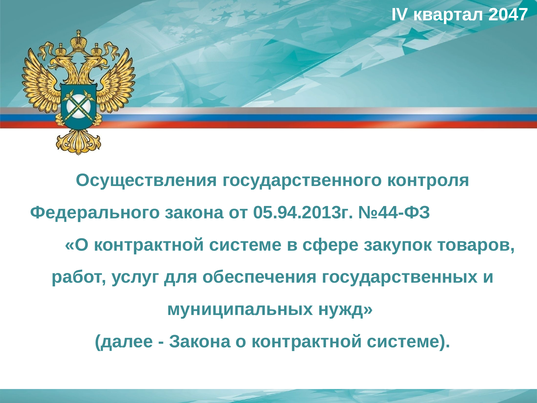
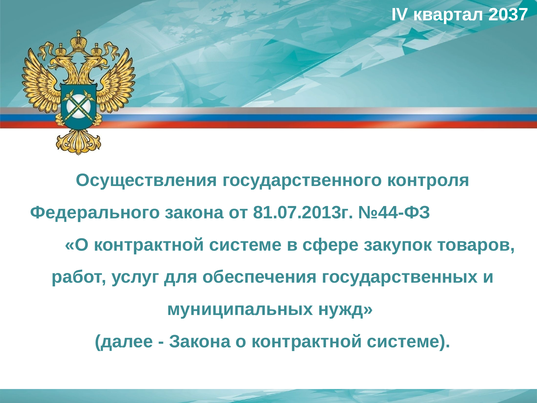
2047: 2047 -> 2037 (508, 15)
05.94.2013г: 05.94.2013г -> 81.07.2013г (303, 212)
